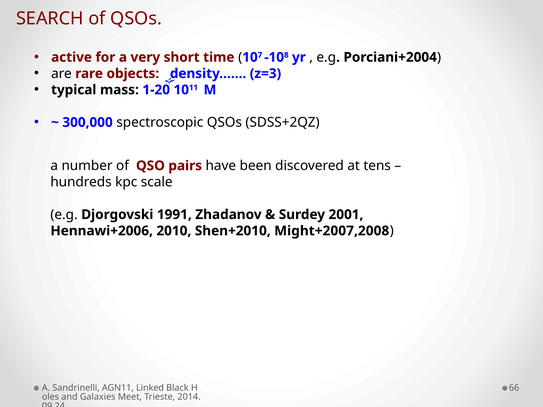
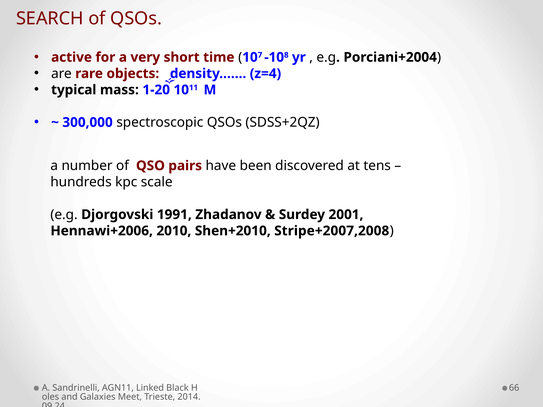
z=3: z=3 -> z=4 (265, 74)
Might+2007,2008: Might+2007,2008 -> Stripe+2007,2008 (332, 231)
